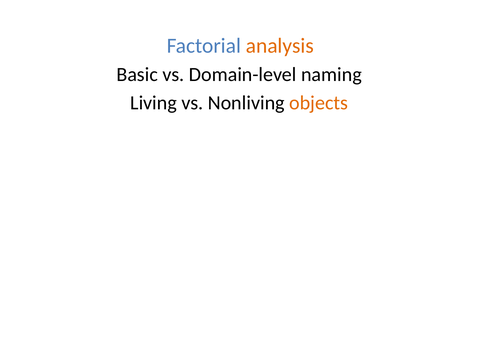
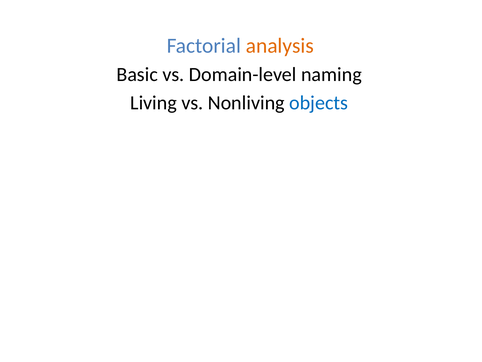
objects colour: orange -> blue (319, 103)
